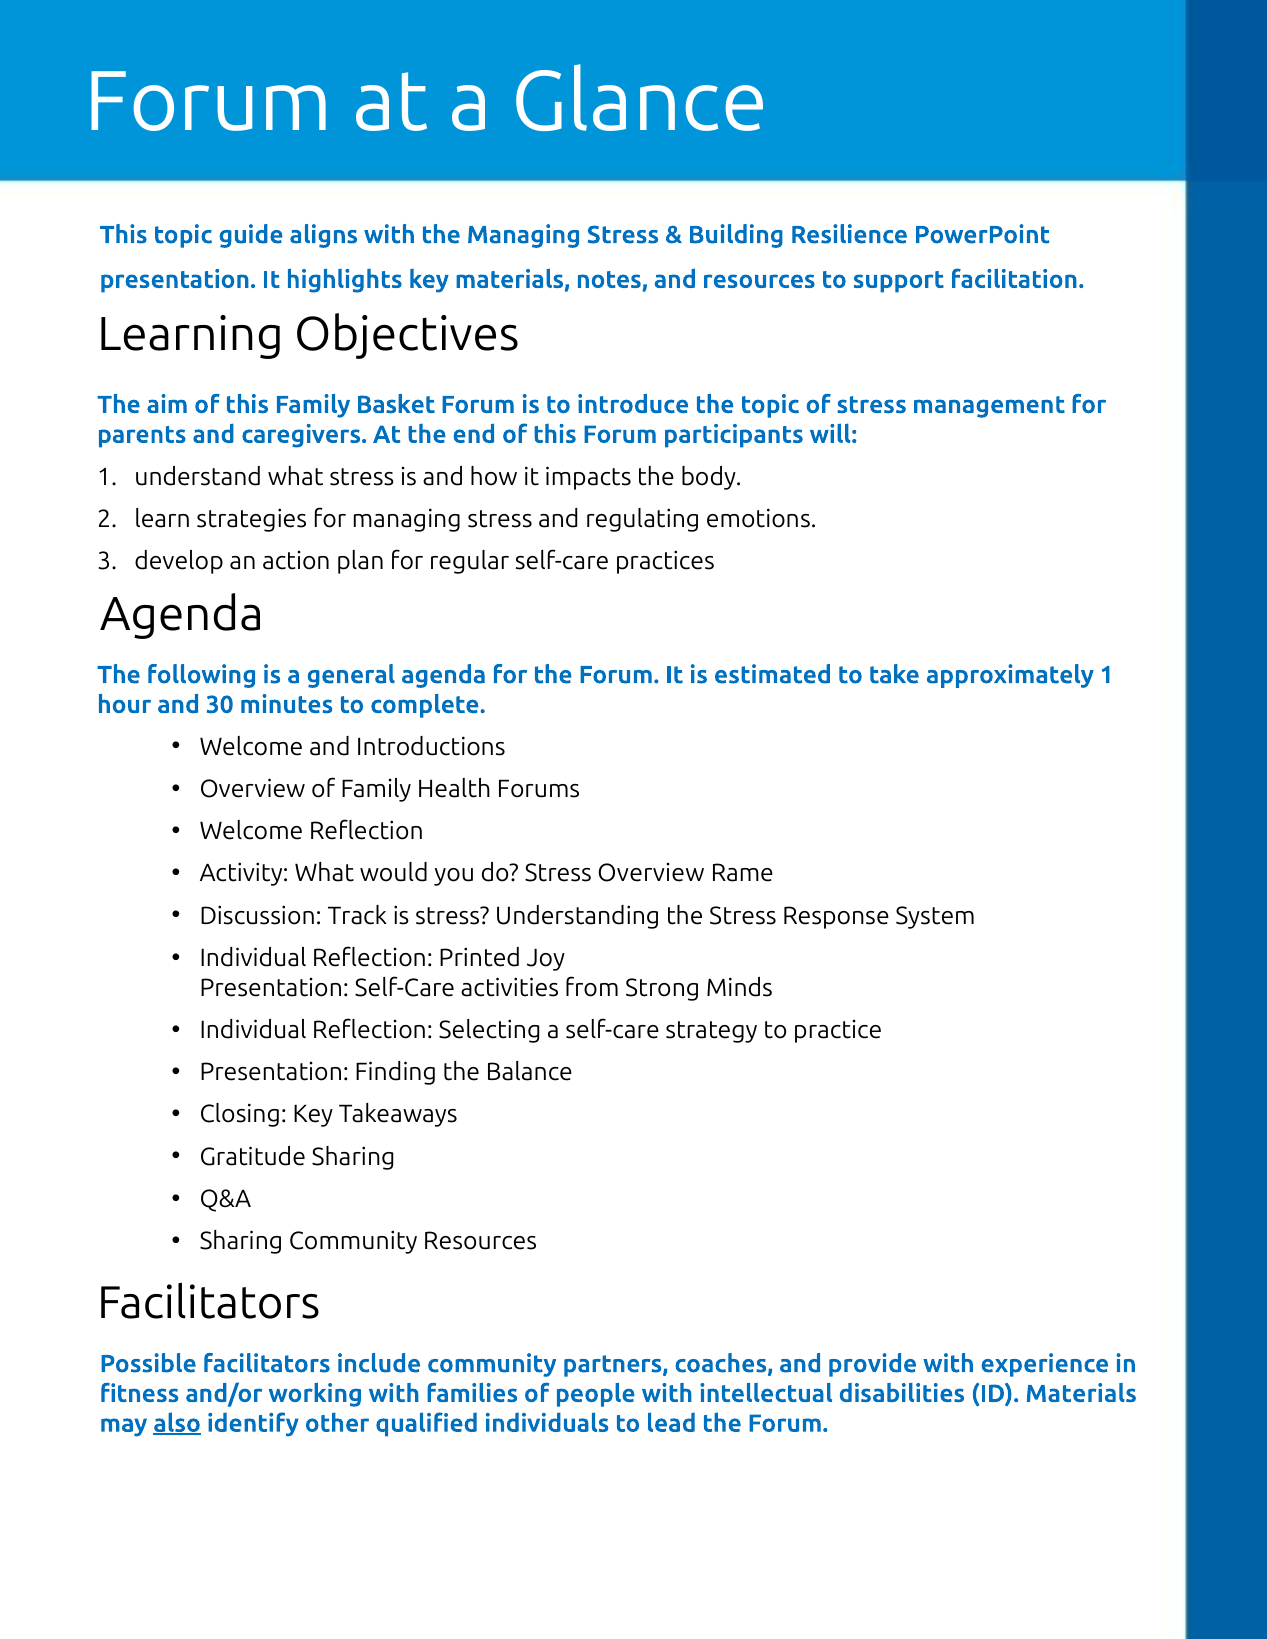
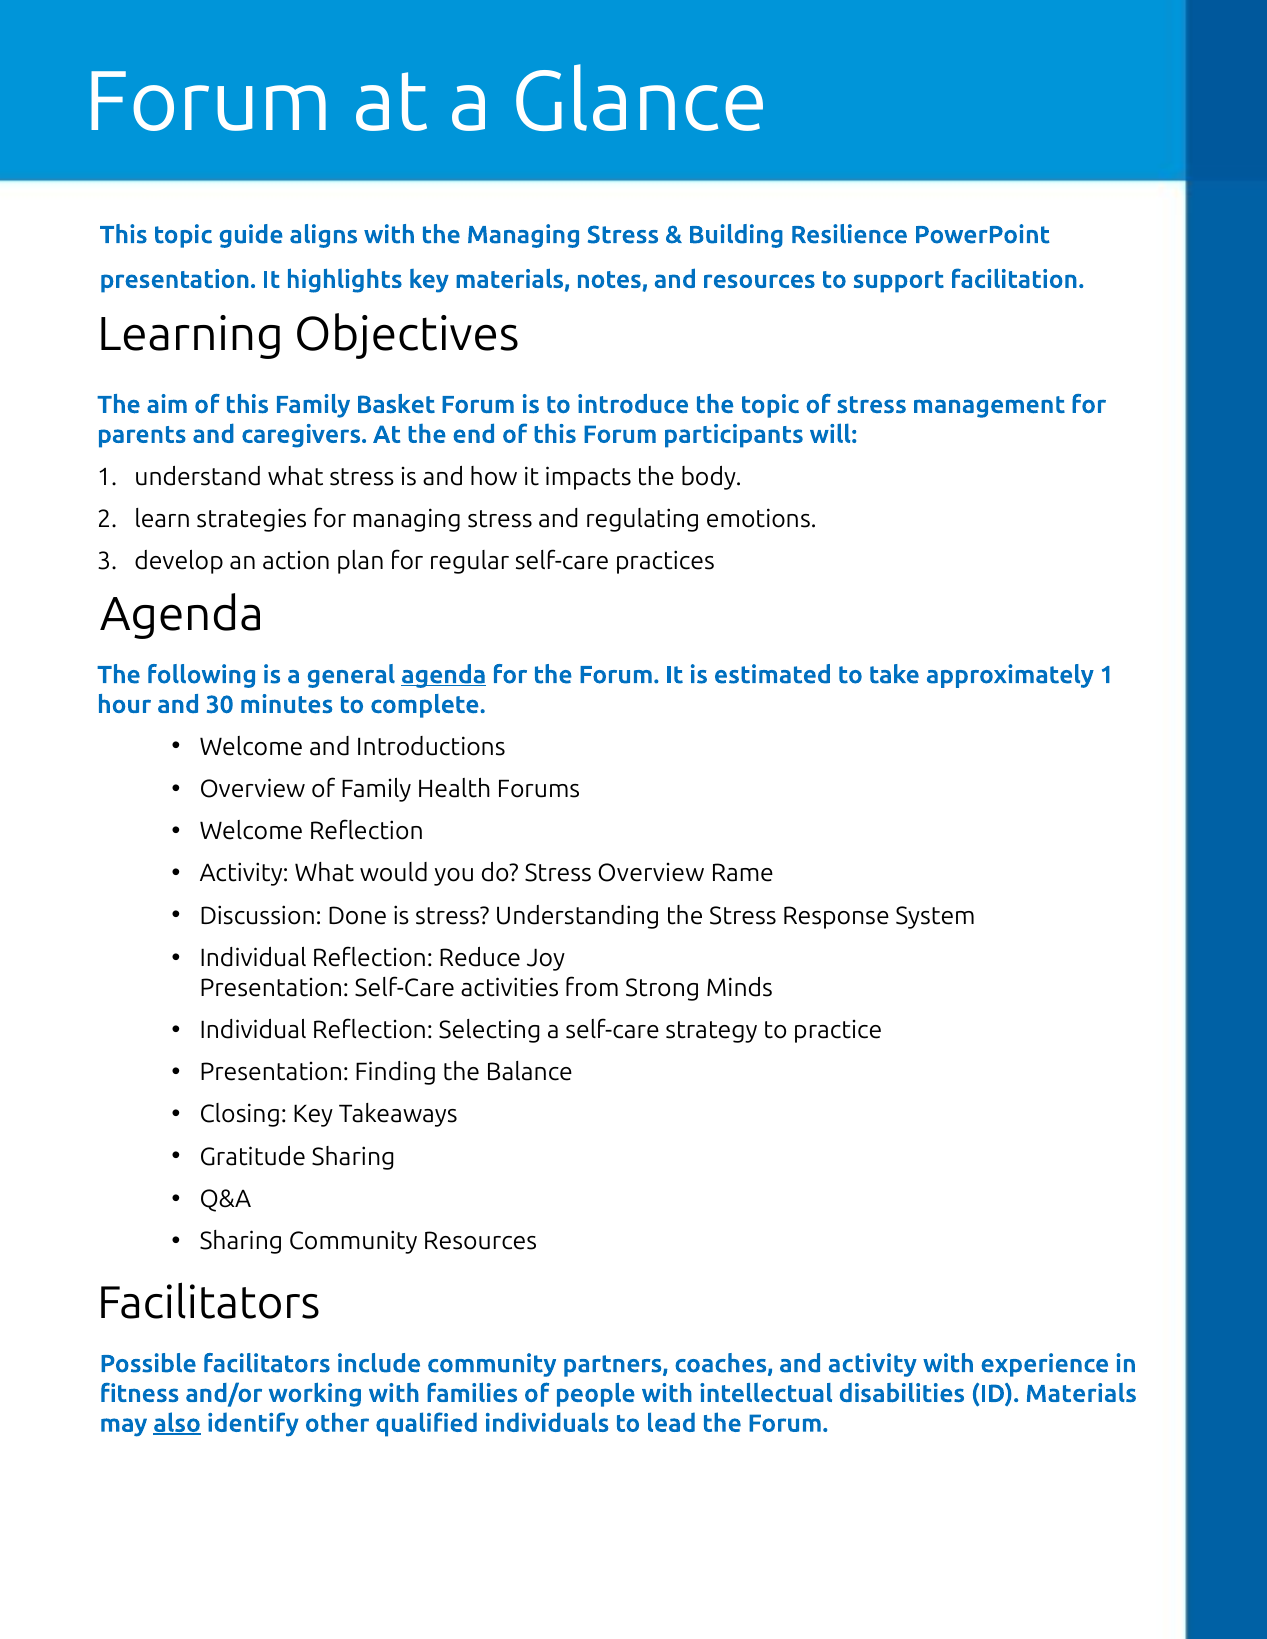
agenda underline: none -> present (444, 675)
Track: Track -> Done (357, 916)
Printed: Printed -> Reduce (480, 959)
and provide: provide -> activity (872, 1364)
